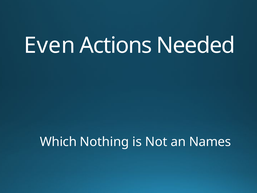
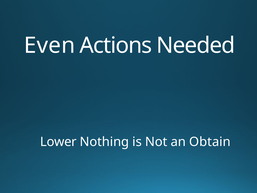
Which: Which -> Lower (58, 142)
Names: Names -> Obtain (210, 142)
